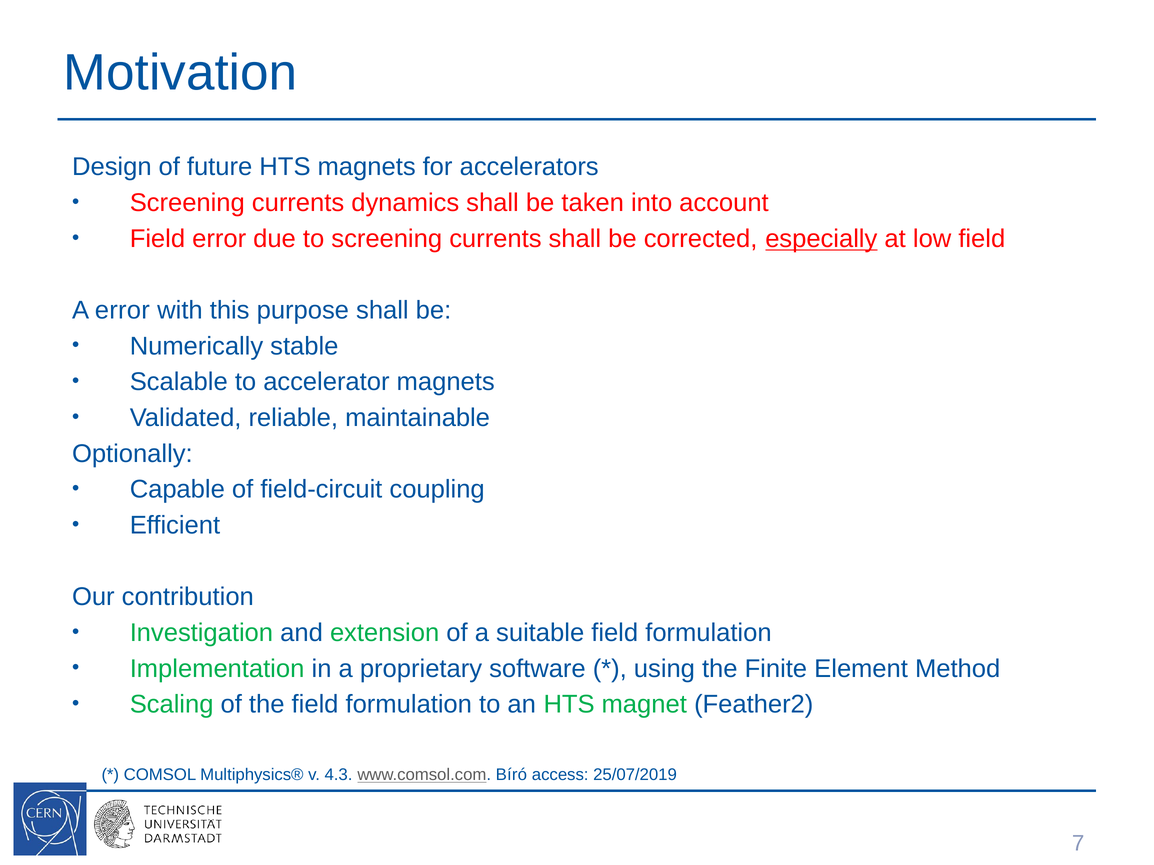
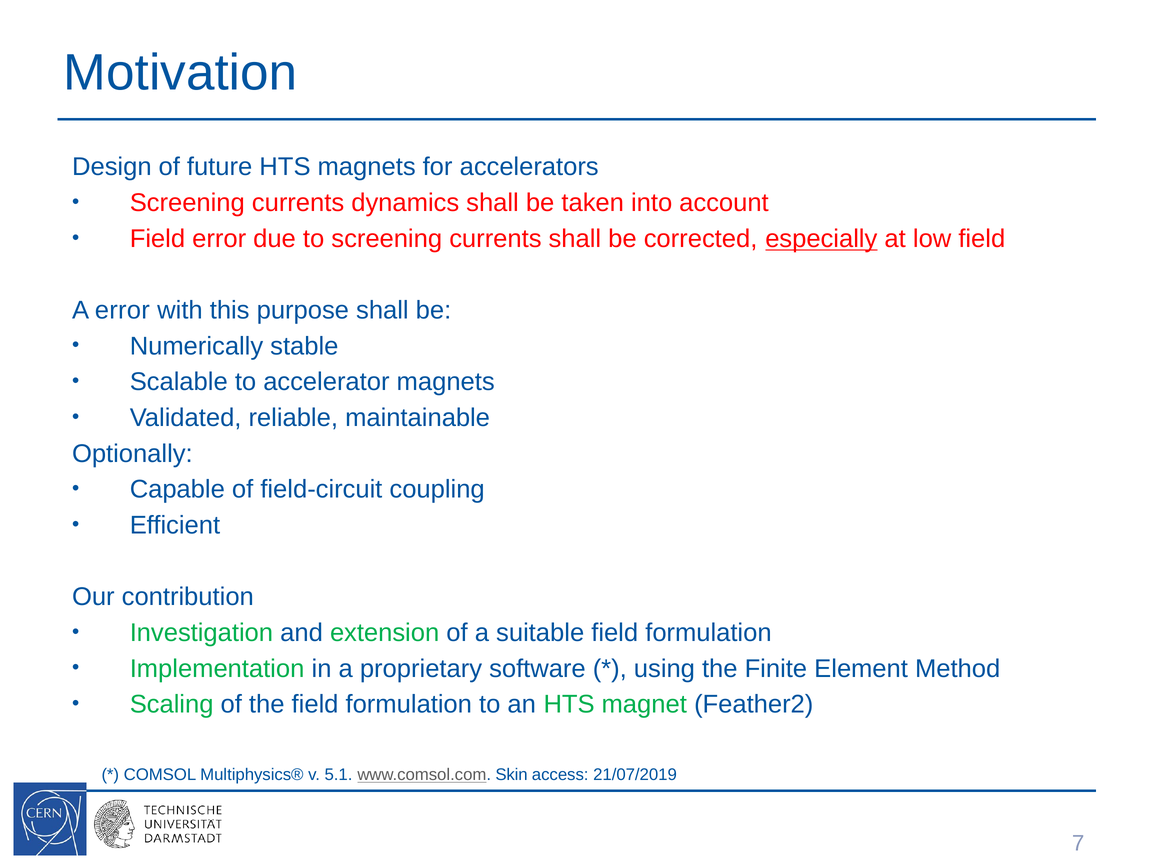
4.3: 4.3 -> 5.1 (338, 775)
Bíró: Bíró -> Skin (512, 775)
25/07/2019: 25/07/2019 -> 21/07/2019 (635, 775)
